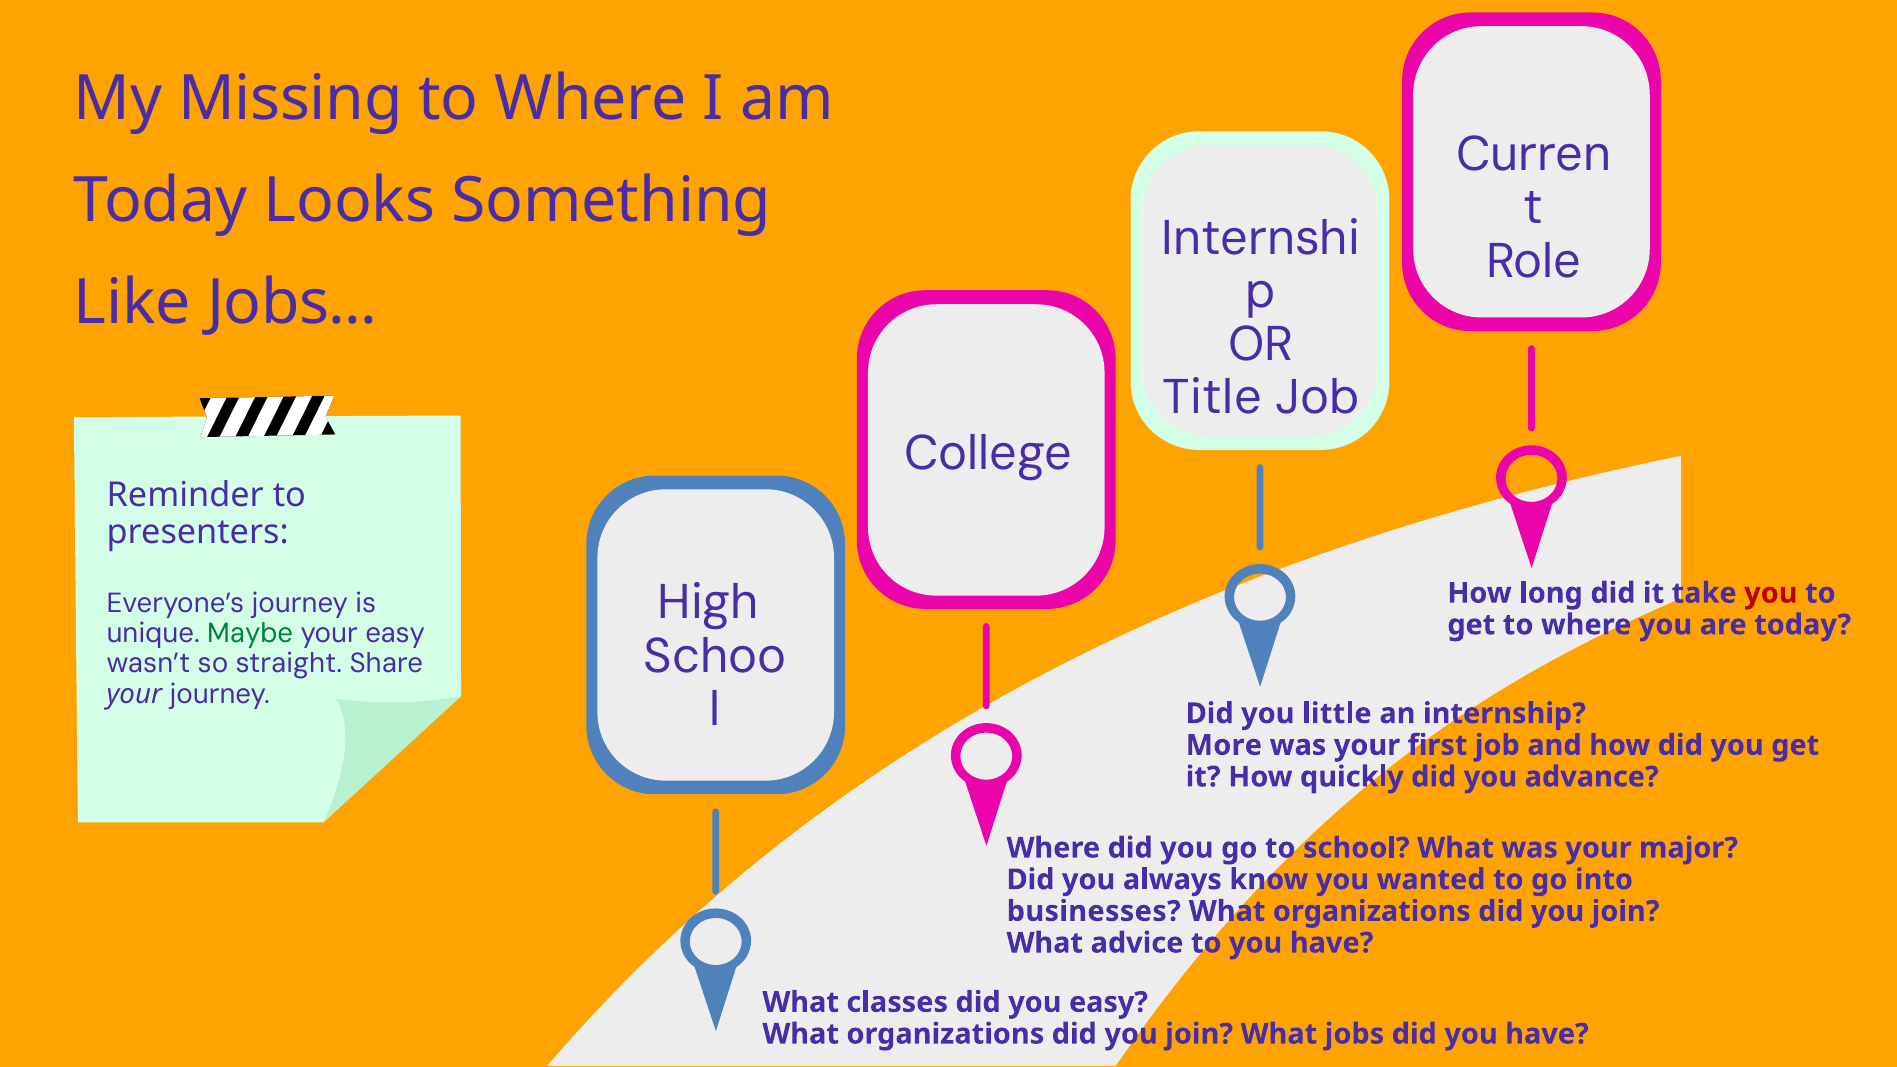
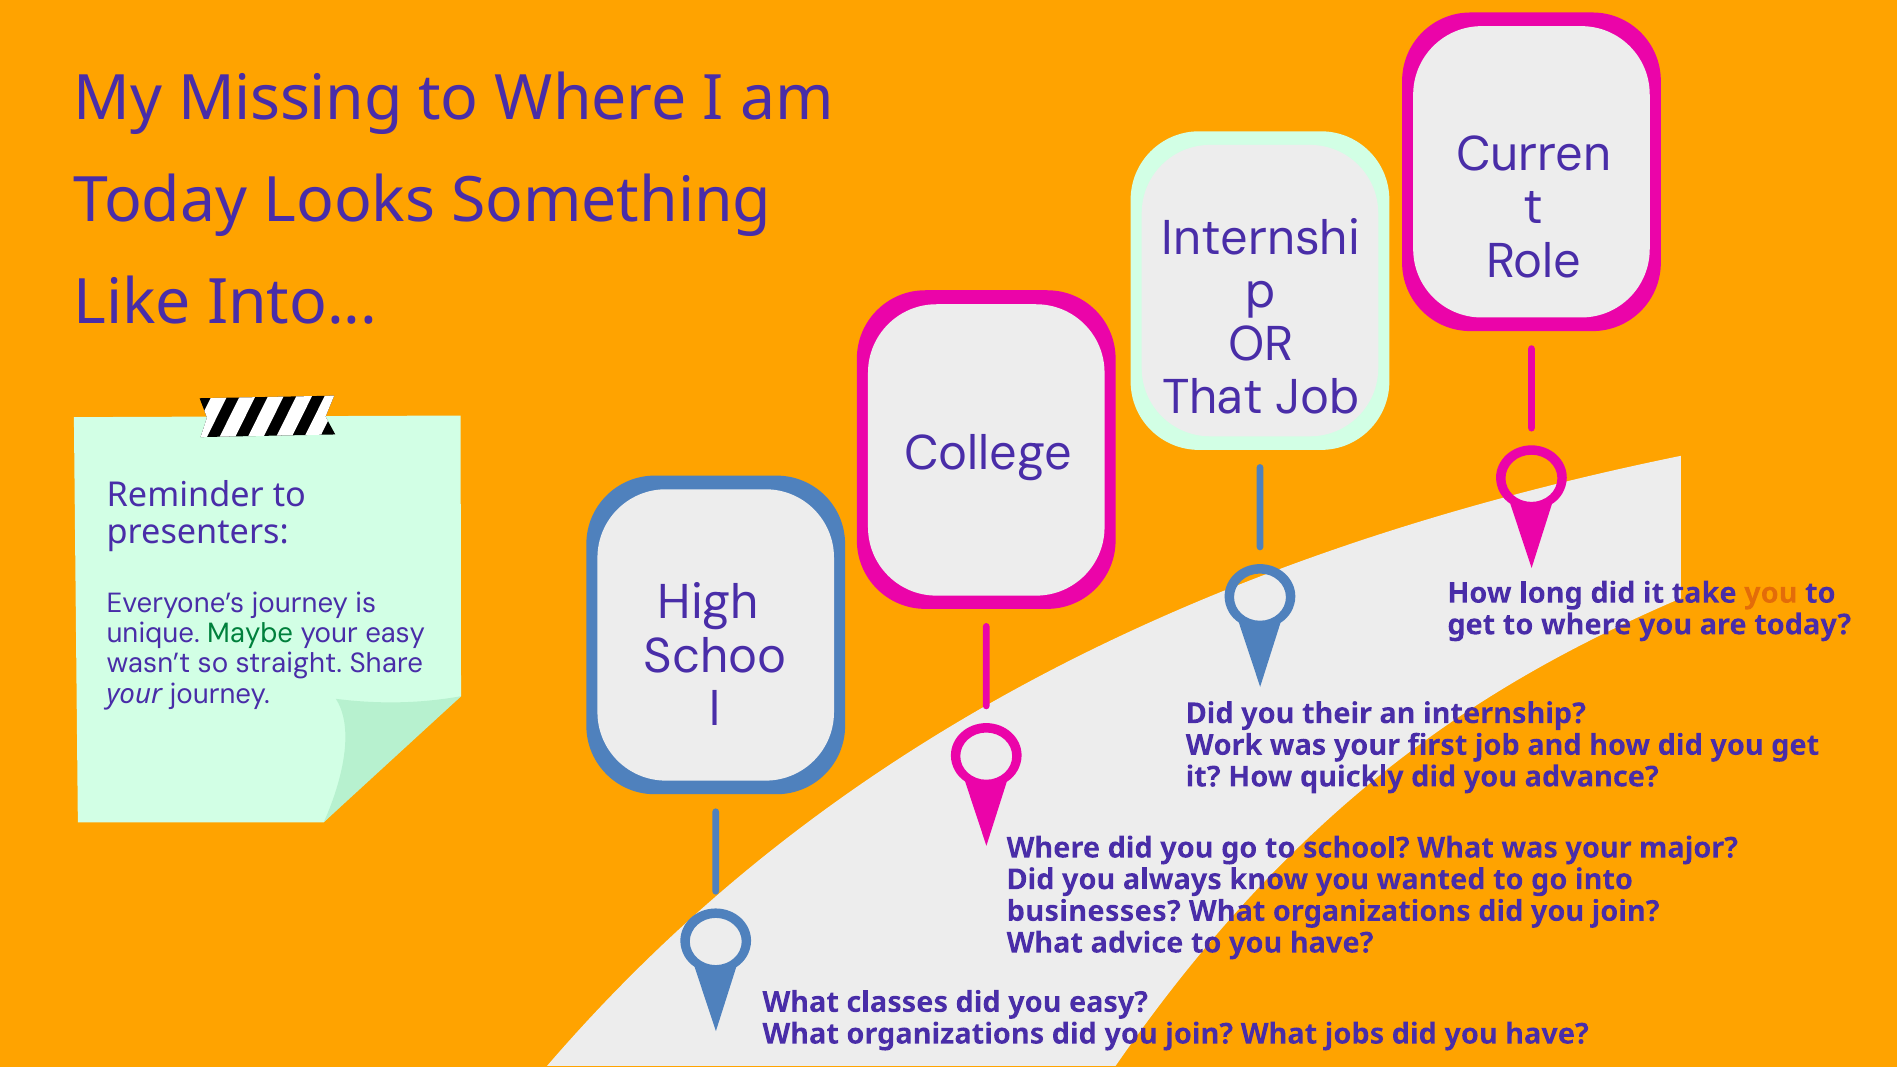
Like Jobs: Jobs -> Into (292, 303)
Title: Title -> That (1213, 398)
you colour: red -> orange (1771, 593)
little: little -> their (1337, 714)
More: More -> Work (1224, 745)
